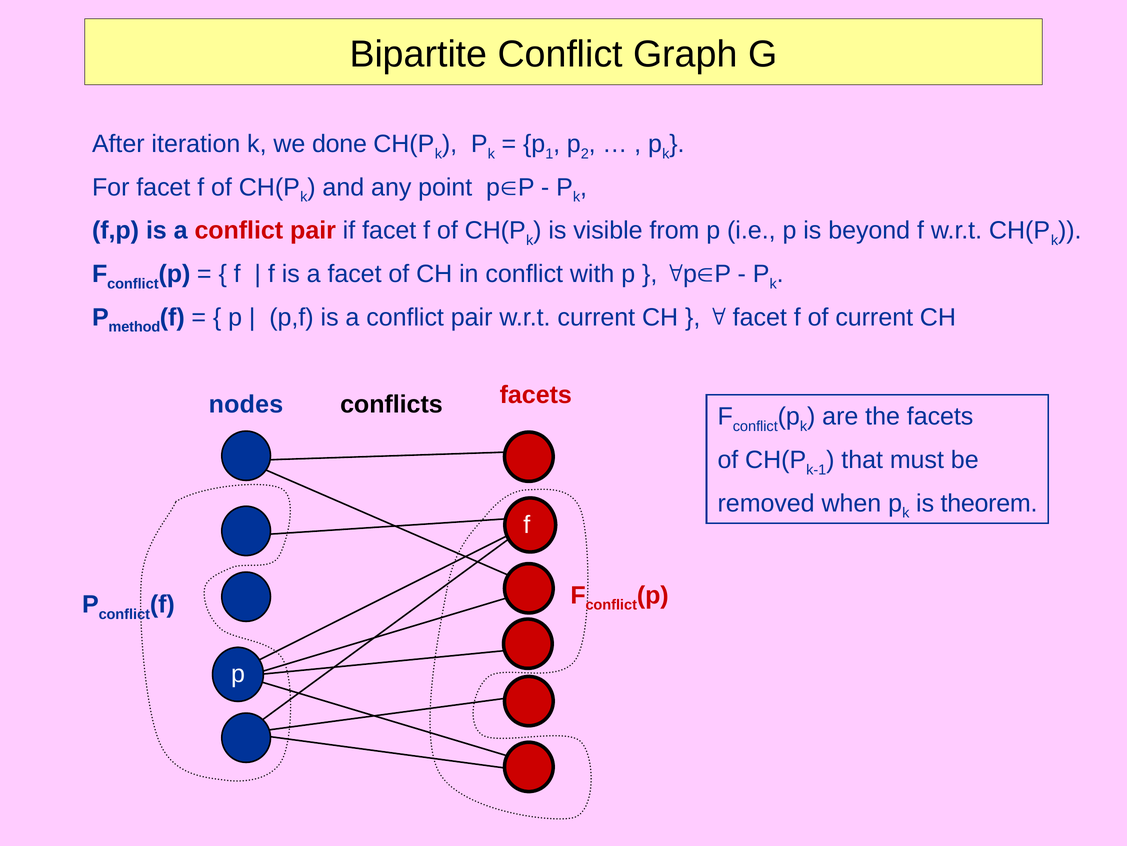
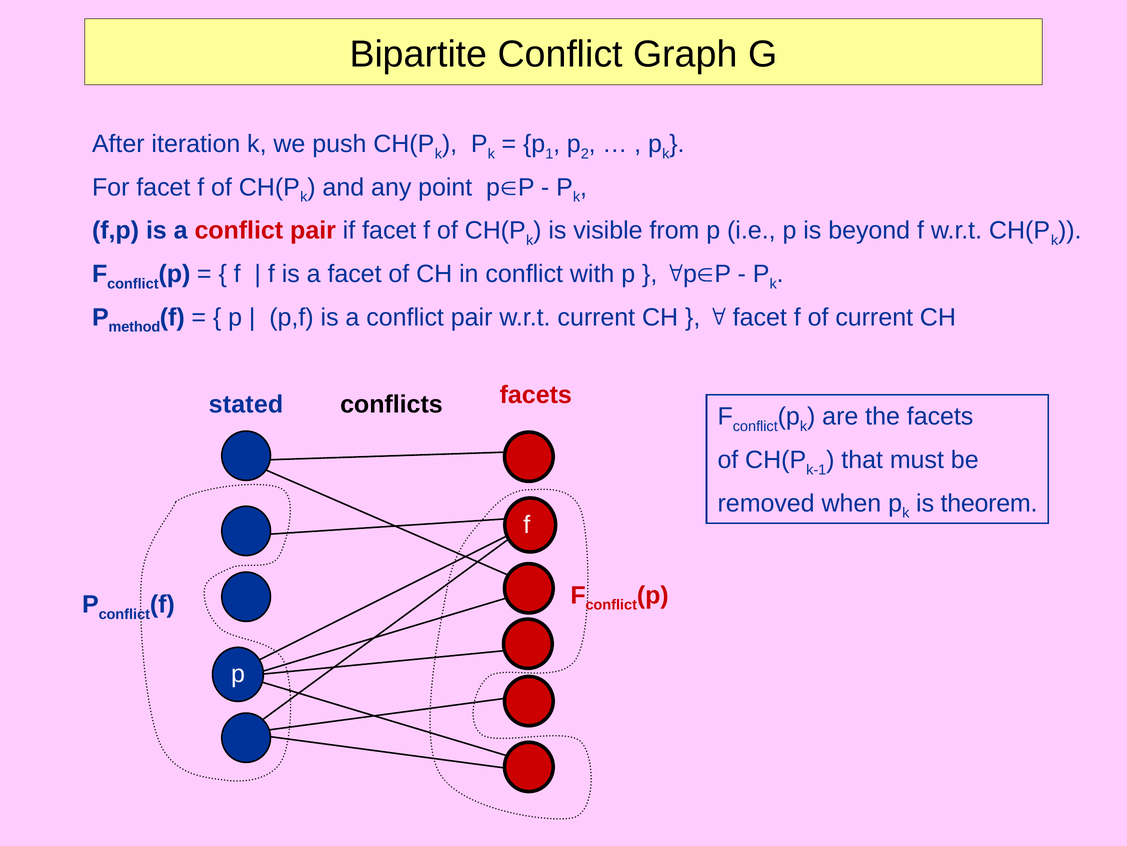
done: done -> push (339, 144)
nodes: nodes -> stated (246, 404)
